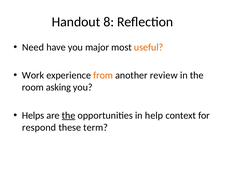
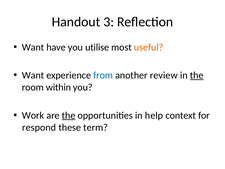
8: 8 -> 3 (109, 22)
Need: Need -> Want (33, 47)
major: major -> utilise (97, 47)
Work: Work -> Want (33, 75)
from colour: orange -> blue (103, 75)
the underline: none -> present (197, 75)
asking: asking -> within (58, 87)
Helps: Helps -> Work (33, 115)
